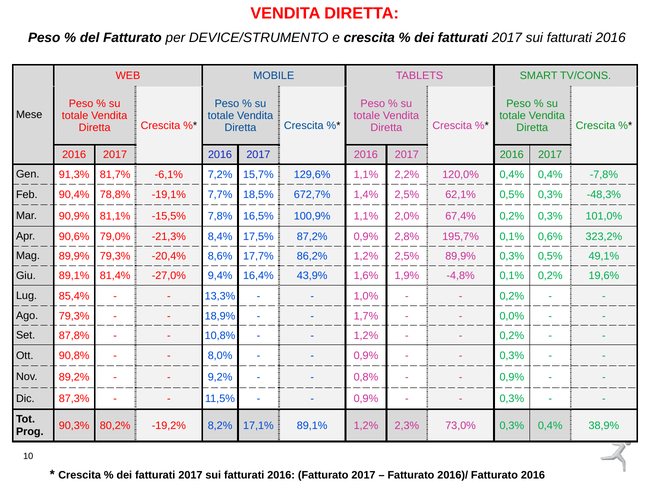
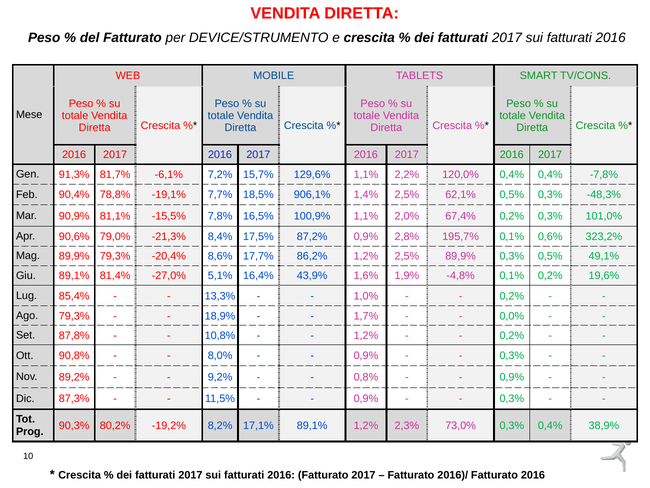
672,7%: 672,7% -> 906,1% (312, 195)
9,4%: 9,4% -> 5,1% (220, 276)
